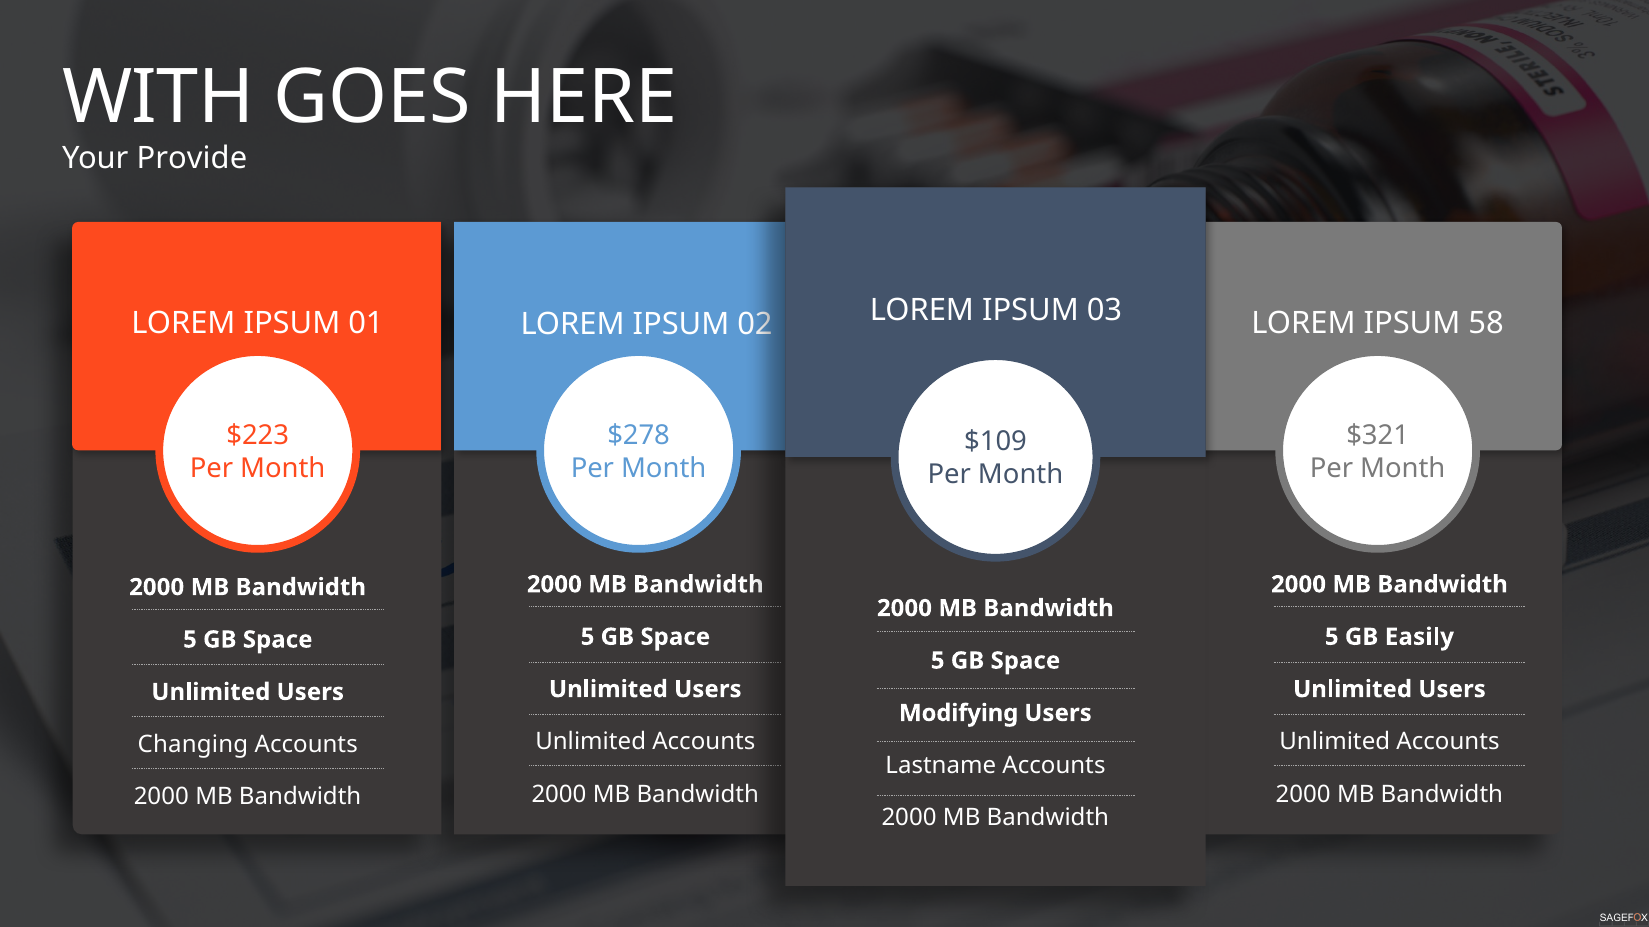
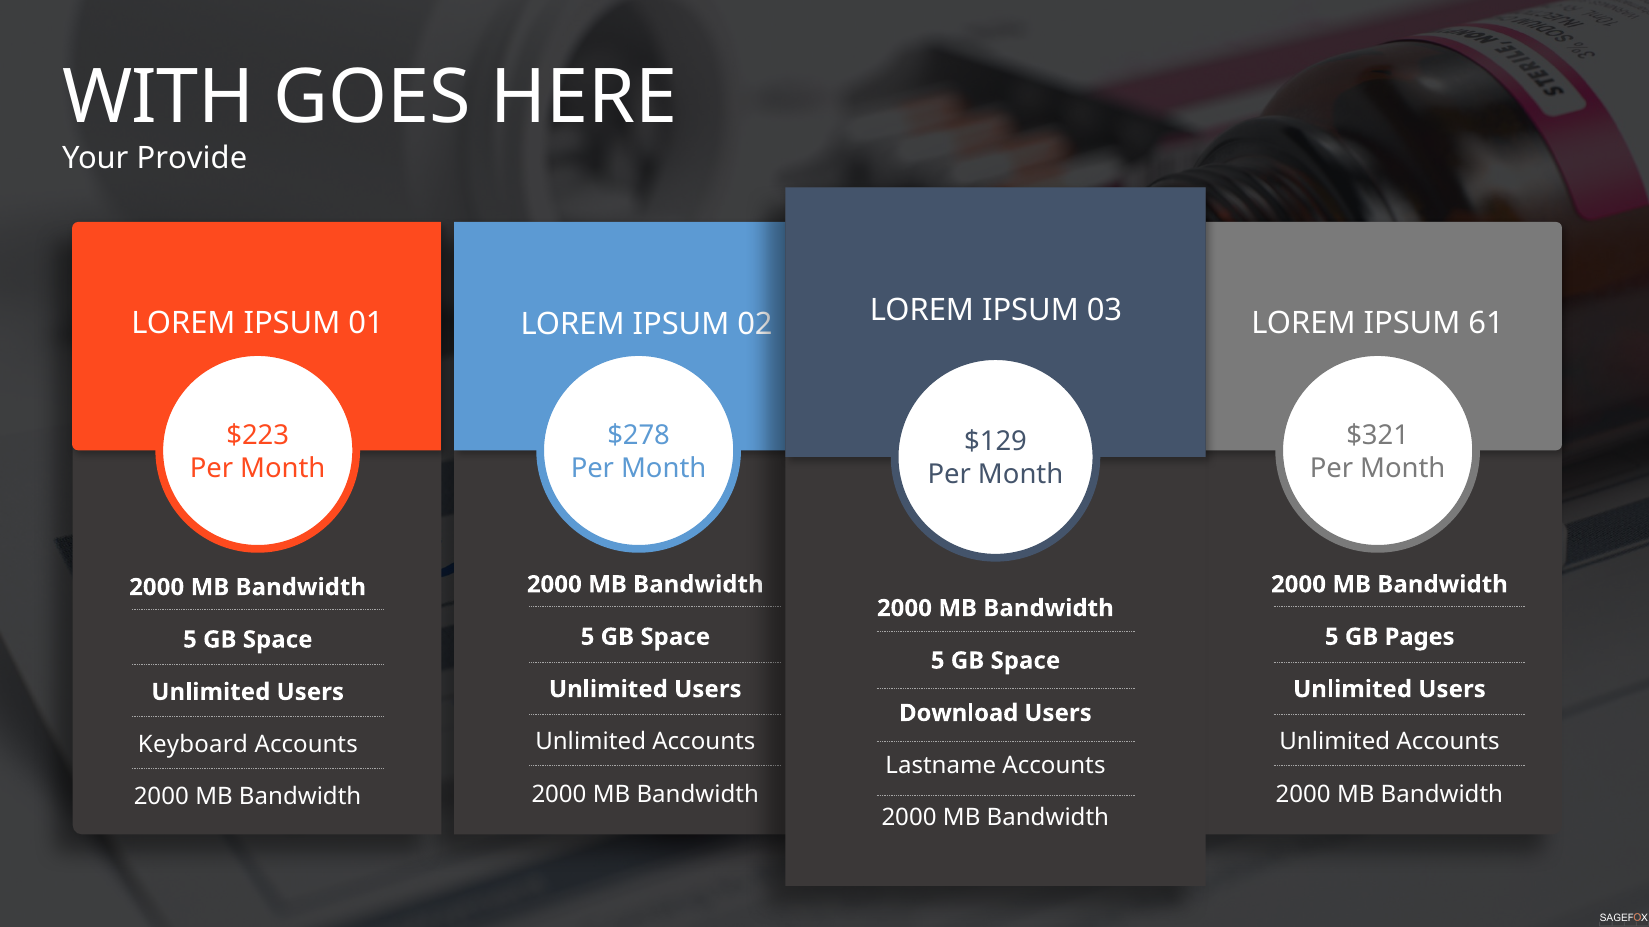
58: 58 -> 61 (1486, 324)
$109: $109 -> $129 (996, 441)
Easily: Easily -> Pages (1420, 637)
Modifying: Modifying -> Download (959, 714)
Changing: Changing -> Keyboard (193, 745)
